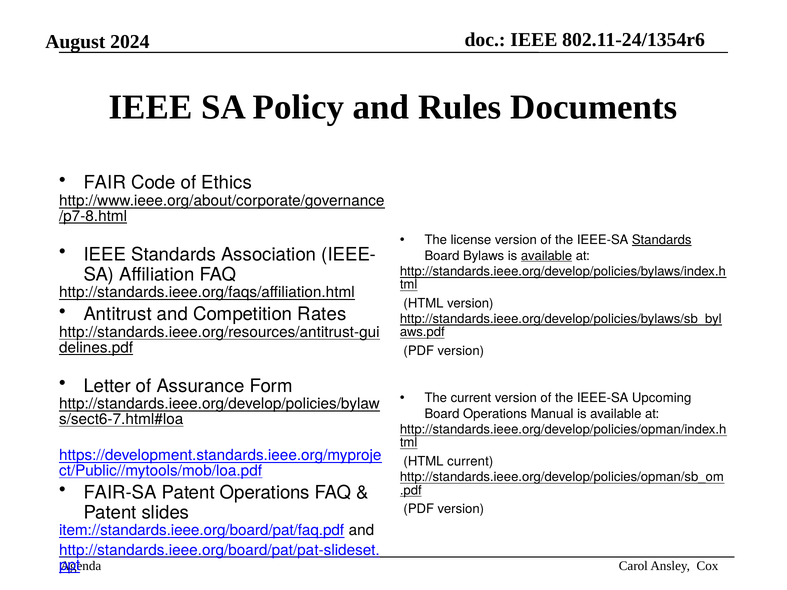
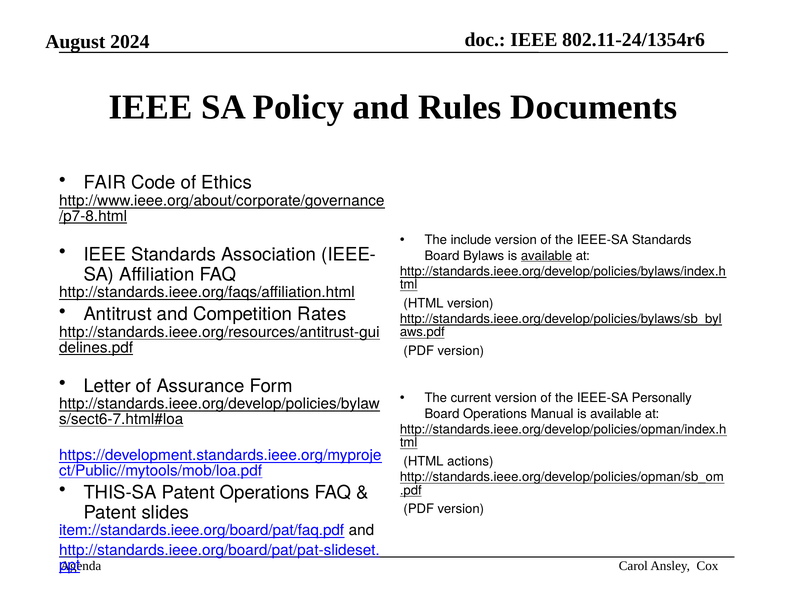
license: license -> include (471, 240)
Standards underline: present -> none (662, 240)
Upcoming: Upcoming -> Personally (662, 398)
HTML current: current -> actions (470, 462)
FAIR-SA: FAIR-SA -> THIS-SA (120, 493)
